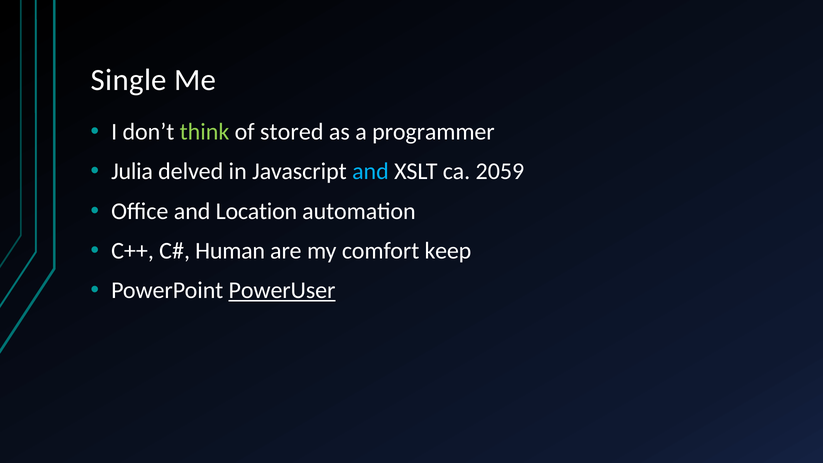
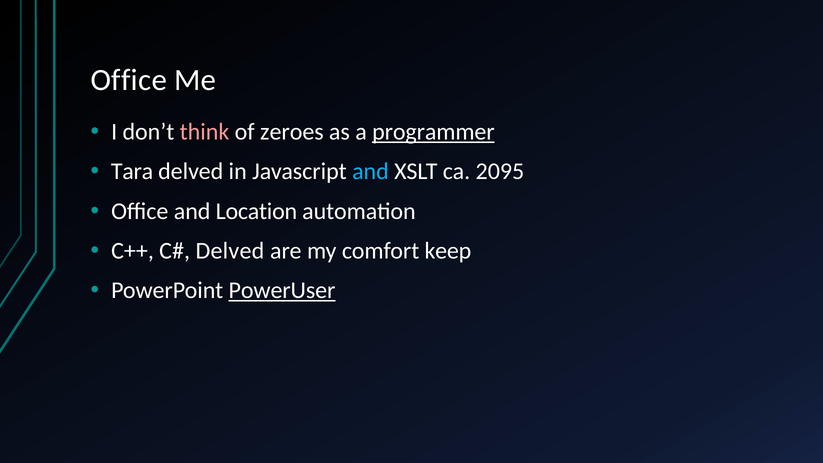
Single: Single -> Office (129, 80)
think colour: light green -> pink (205, 132)
stored: stored -> zeroes (292, 132)
programmer underline: none -> present (433, 132)
Julia: Julia -> Tara (132, 171)
2059: 2059 -> 2095 (500, 171)
Human: Human -> Delved (230, 251)
